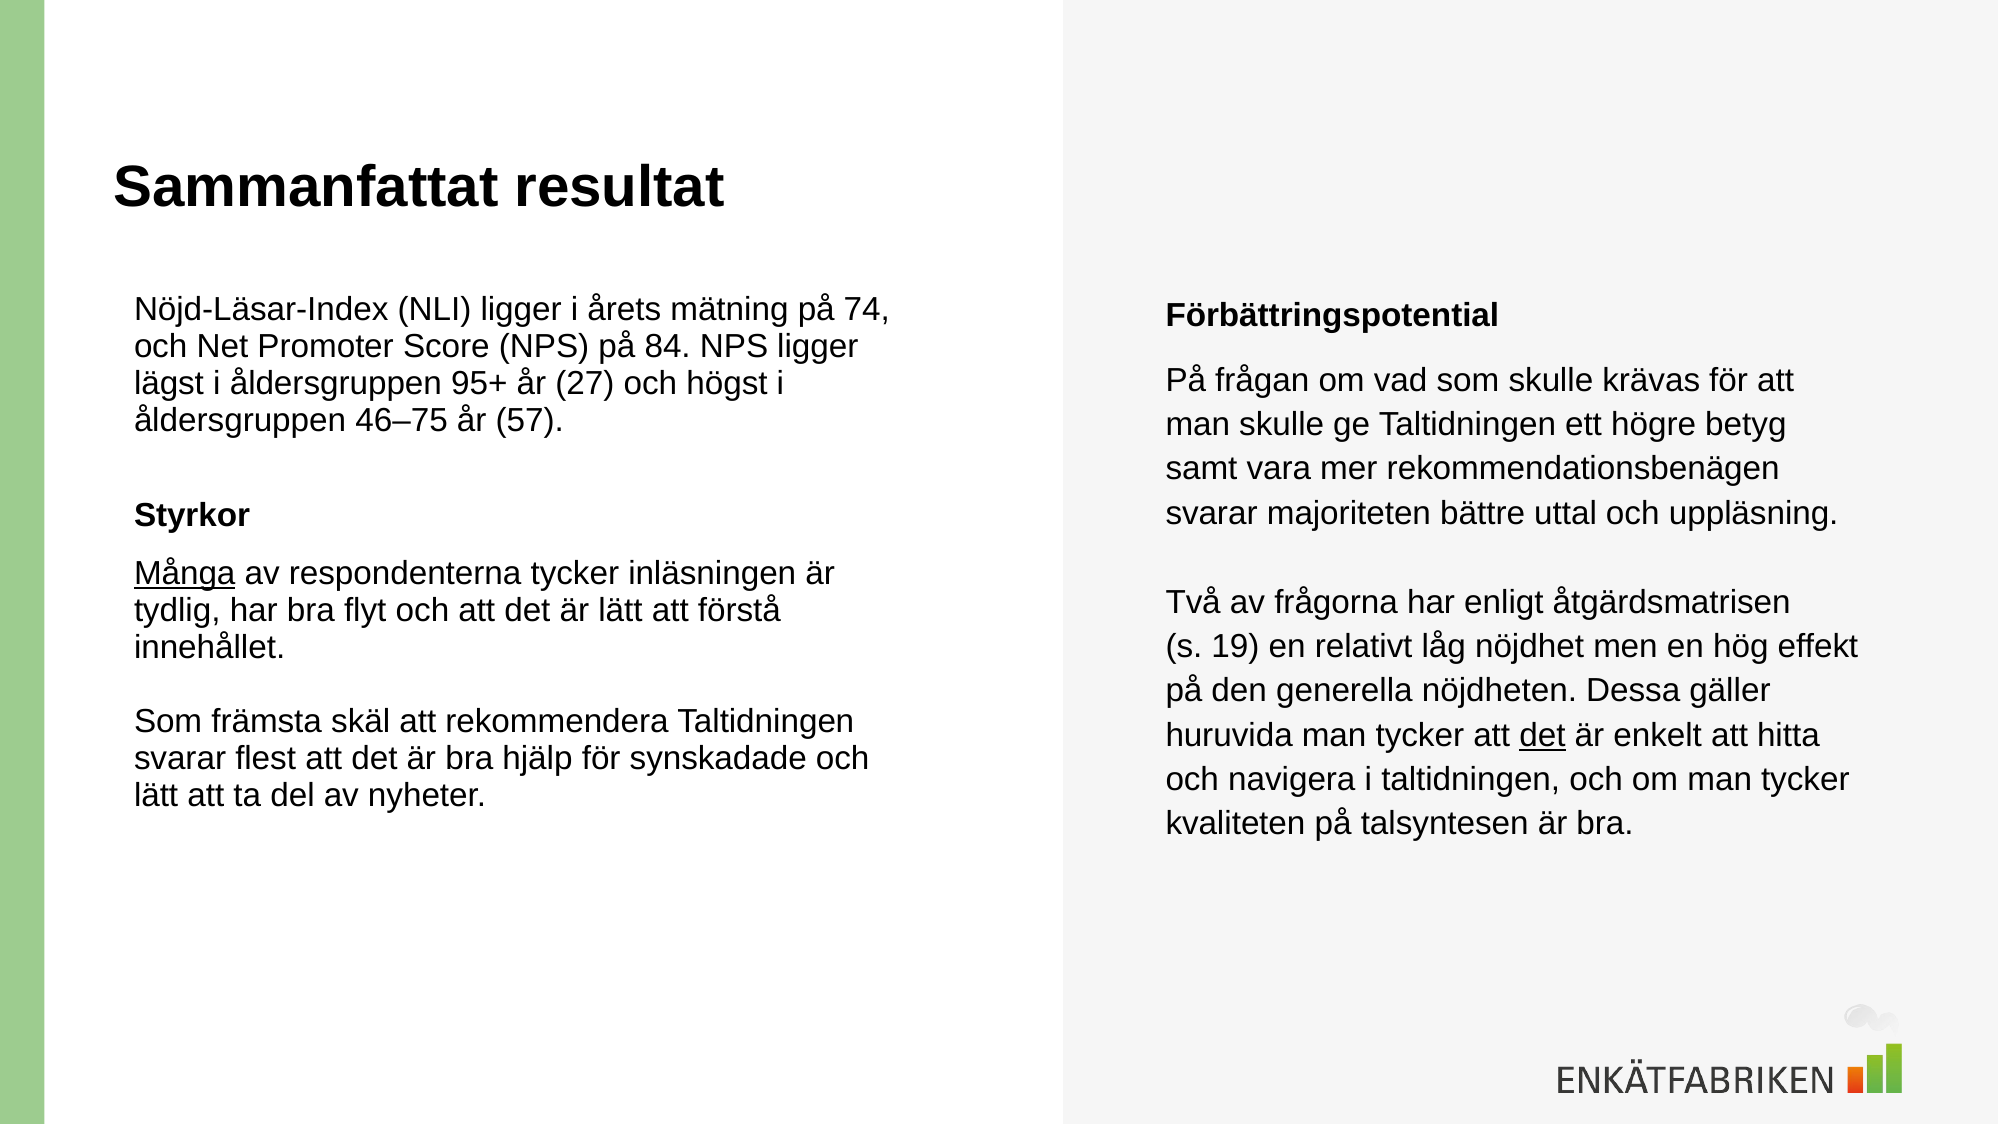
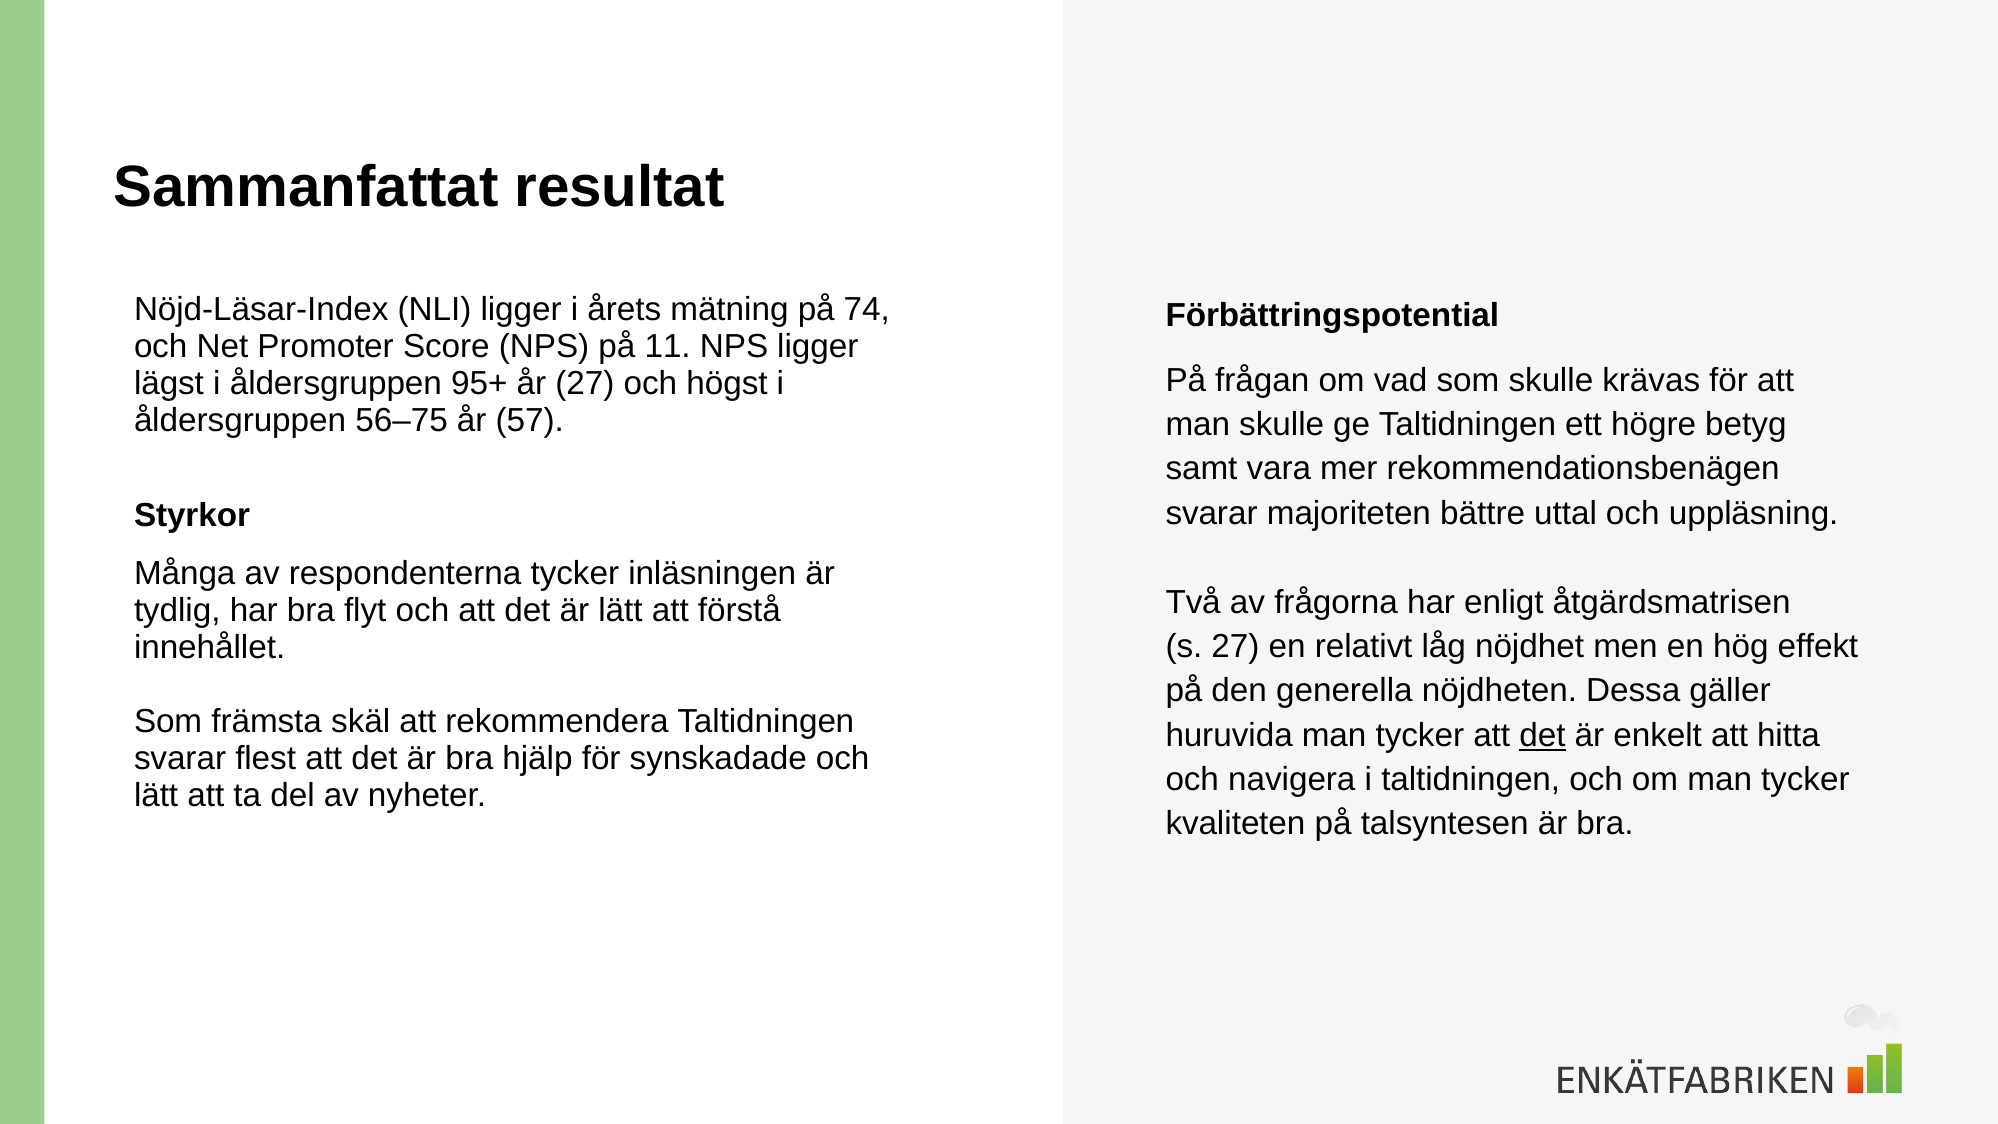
84: 84 -> 11 (668, 347)
46–75: 46–75 -> 56–75 (402, 421)
Många underline: present -> none (185, 573)
s 19: 19 -> 27 (1235, 646)
